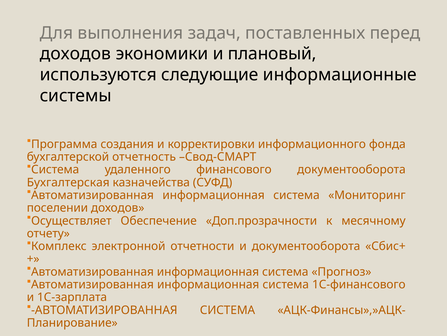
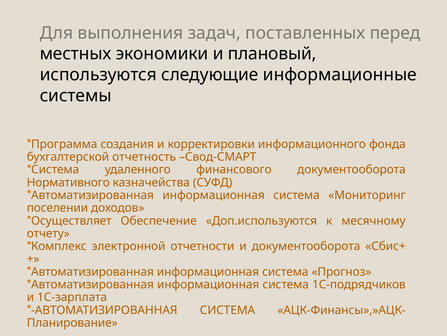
доходов: доходов -> местных (76, 54)
Бухгалтерская: Бухгалтерская -> Нормативного (68, 182)
Доп.прозрачности: Доп.прозрачности -> Доп.используются (261, 220)
1С-финансового: 1С-финансового -> 1С-подрядчиков (359, 284)
